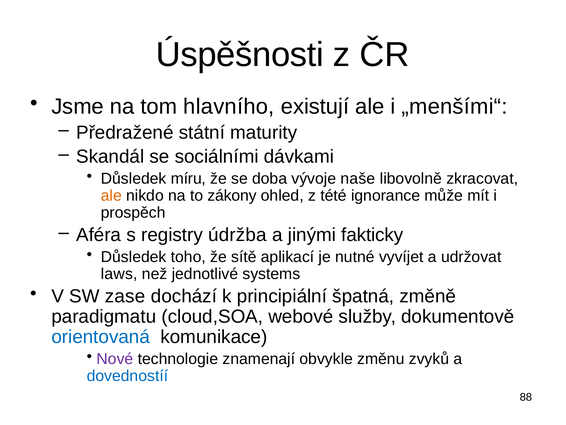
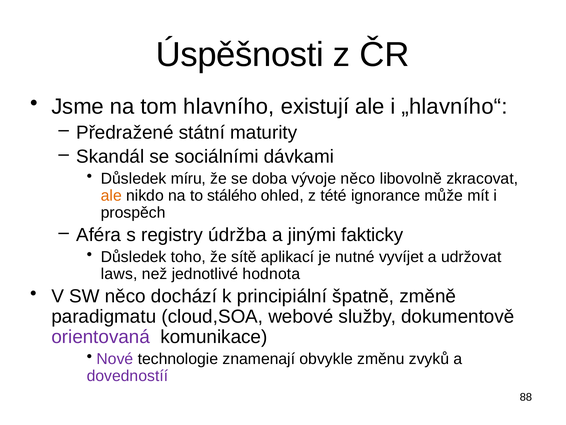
„menšími“: „menšími“ -> „hlavního“ (455, 106)
vývoje naše: naše -> něco (358, 178)
zákony: zákony -> stálého (232, 195)
systems: systems -> hodnota (271, 274)
SW zase: zase -> něco (125, 296)
špatná: špatná -> špatně (363, 296)
orientovaná colour: blue -> purple (101, 337)
dovednostíí colour: blue -> purple (127, 375)
